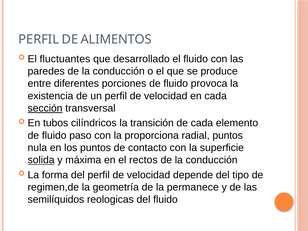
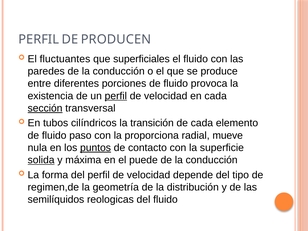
ALIMENTOS: ALIMENTOS -> PRODUCEN (116, 39)
desarrollado: desarrollado -> superficiales (141, 59)
perfil underline: none -> present (116, 96)
radial puntos: puntos -> mueve (228, 135)
puntos underline: none -> present (96, 148)
rectos: rectos -> puede (143, 160)
permanece: permanece -> distribución (193, 187)
